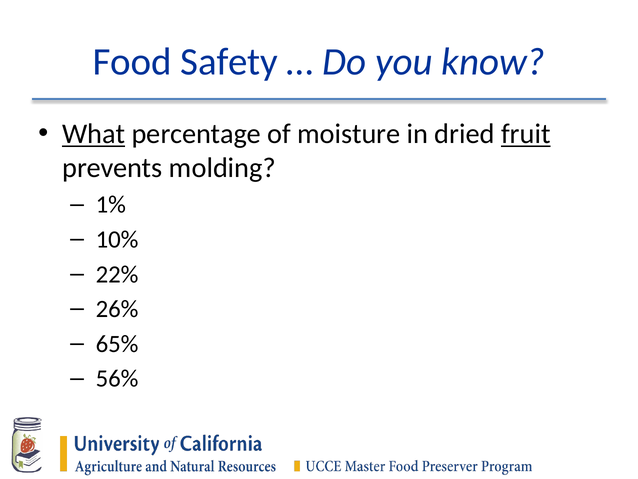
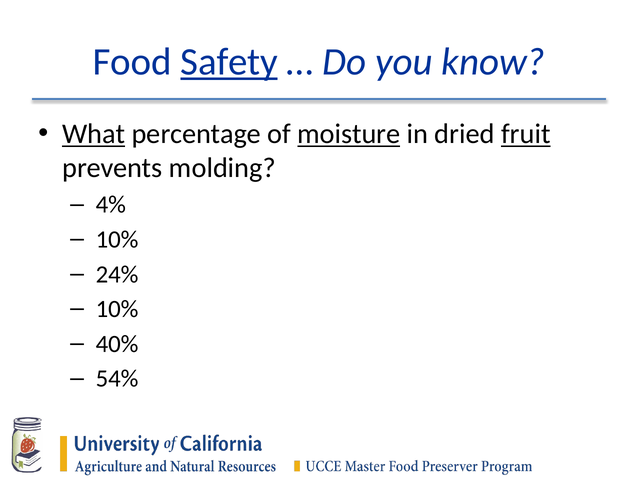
Safety underline: none -> present (229, 62)
moisture underline: none -> present (349, 134)
1%: 1% -> 4% (111, 205)
22%: 22% -> 24% (117, 274)
26%: 26% -> 10% (117, 309)
65%: 65% -> 40% (117, 344)
56%: 56% -> 54% (117, 378)
